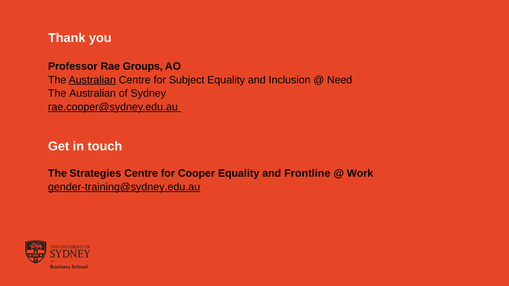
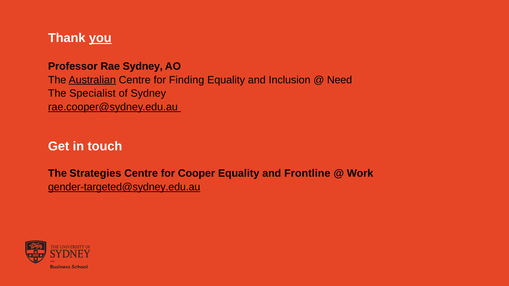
you underline: none -> present (100, 38)
Rae Groups: Groups -> Sydney (143, 66)
Subject: Subject -> Finding (187, 80)
Australian: Australian -> Specialist (92, 93)
gender-training@sydney.edu.au: gender-training@sydney.edu.au -> gender-targeted@sydney.edu.au (124, 187)
